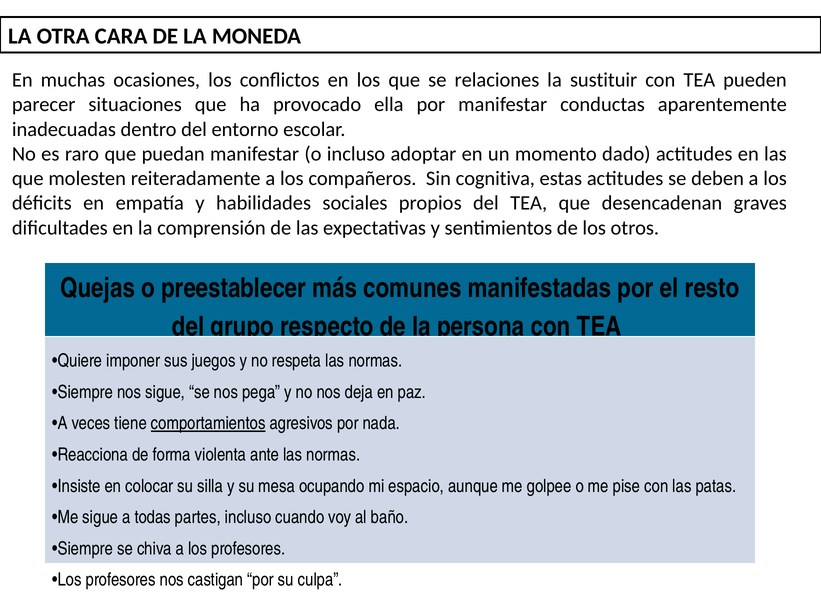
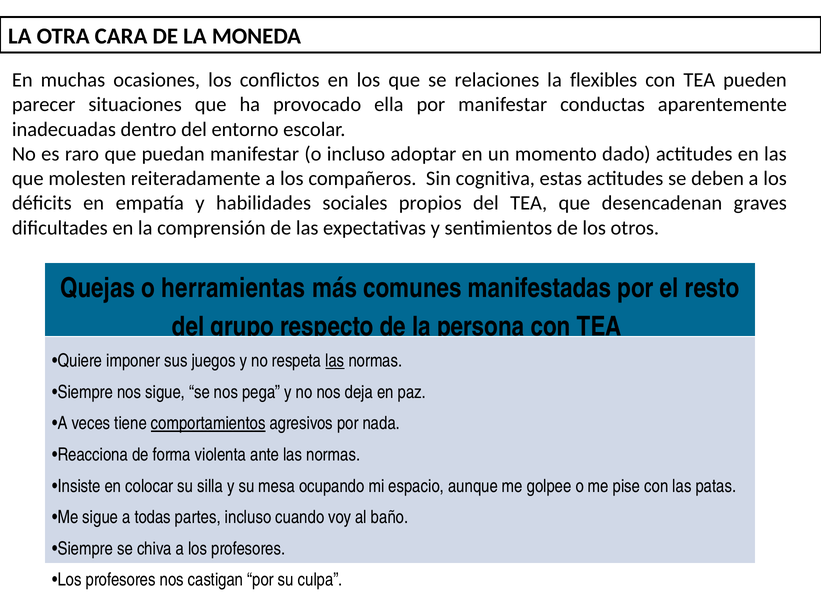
sustituir: sustituir -> flexibles (604, 80)
preestablecer: preestablecer -> herramientas (233, 288)
las underline: none -> present (335, 361)
